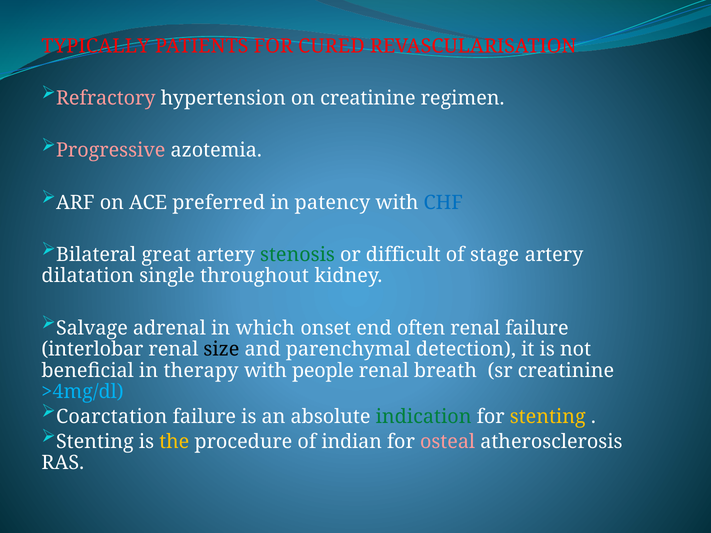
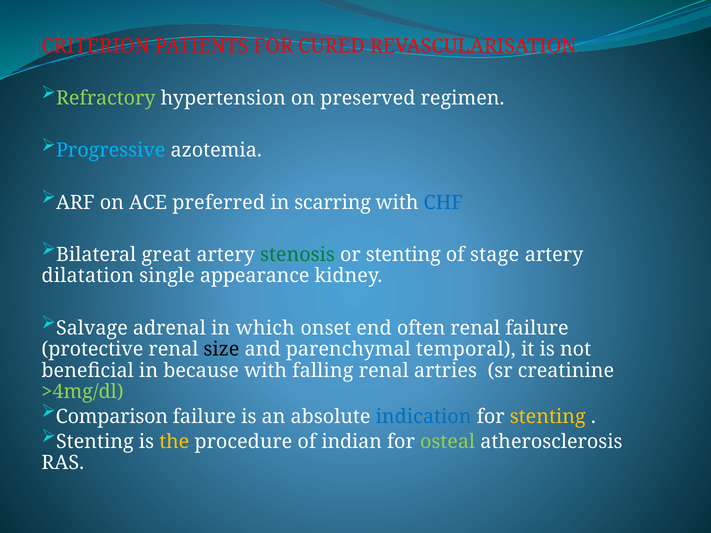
TYPICALLY: TYPICALLY -> CRITERION (96, 46)
Refractory colour: pink -> light green (106, 98)
on creatinine: creatinine -> preserved (368, 98)
Progressive colour: pink -> light blue (111, 151)
patency: patency -> scarring (333, 203)
or difficult: difficult -> stenting (403, 255)
throughout: throughout -> appearance (255, 276)
interlobar: interlobar -> protective (92, 349)
detection: detection -> temporal (466, 349)
therapy: therapy -> because (201, 371)
people: people -> falling (323, 371)
breath: breath -> artries (445, 371)
>4mg/dl colour: light blue -> light green (83, 392)
Coarctation: Coarctation -> Comparison (112, 417)
indication colour: green -> blue (424, 417)
osteal colour: pink -> light green (448, 442)
